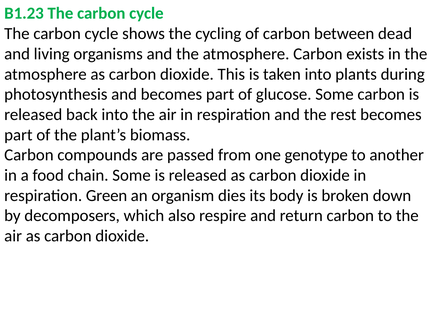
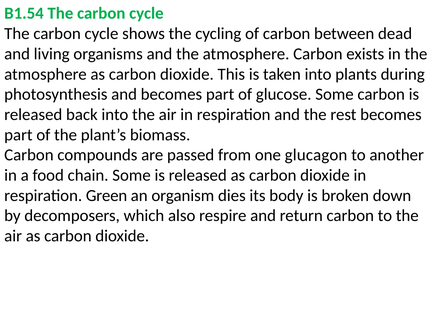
B1.23: B1.23 -> B1.54 (24, 13)
genotype: genotype -> glucagon (316, 155)
